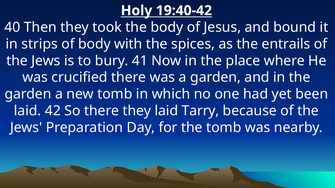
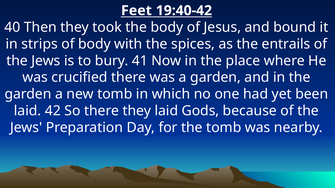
Holy: Holy -> Feet (136, 11)
Tarry: Tarry -> Gods (200, 111)
